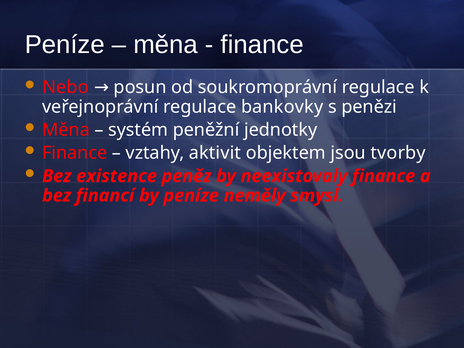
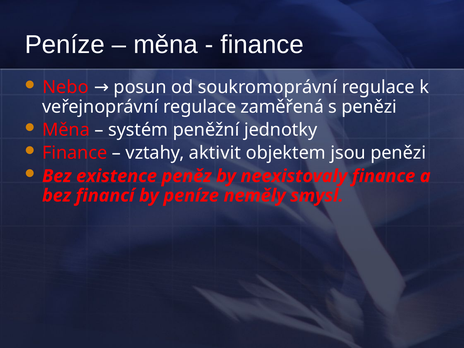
bankovky: bankovky -> zaměřená (282, 107)
jsou tvorby: tvorby -> penězi (398, 153)
